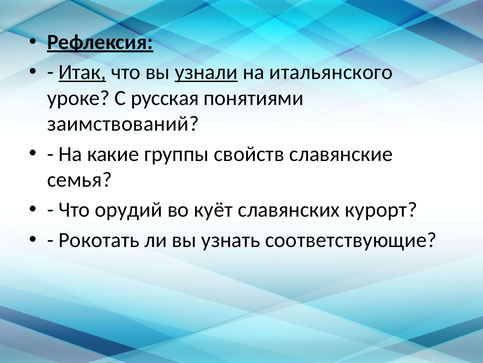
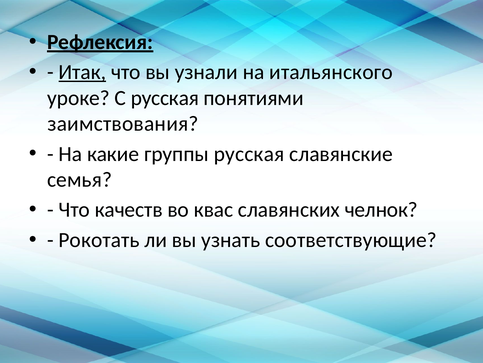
узнали underline: present -> none (206, 72)
заимствований: заимствований -> заимствования (123, 124)
группы свойств: свойств -> русская (249, 154)
орудий: орудий -> качеств (129, 209)
куёт: куёт -> квас (213, 209)
курорт: курорт -> челнок (381, 209)
